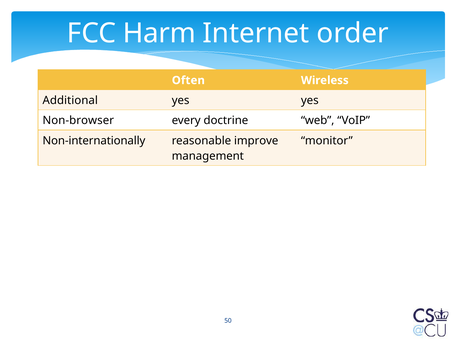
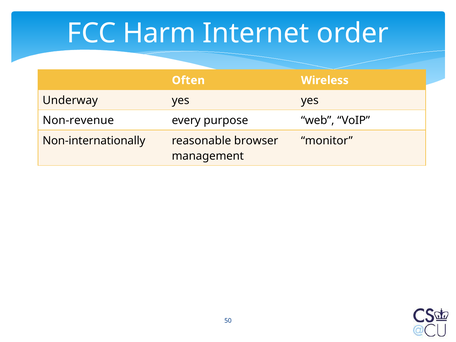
Additional: Additional -> Underway (70, 100)
Non-browser: Non-browser -> Non-revenue (78, 121)
doctrine: doctrine -> purpose (226, 121)
improve: improve -> browser (256, 141)
